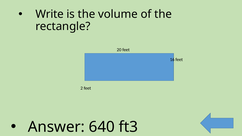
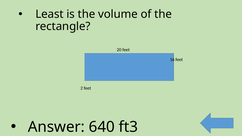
Write: Write -> Least (49, 14)
